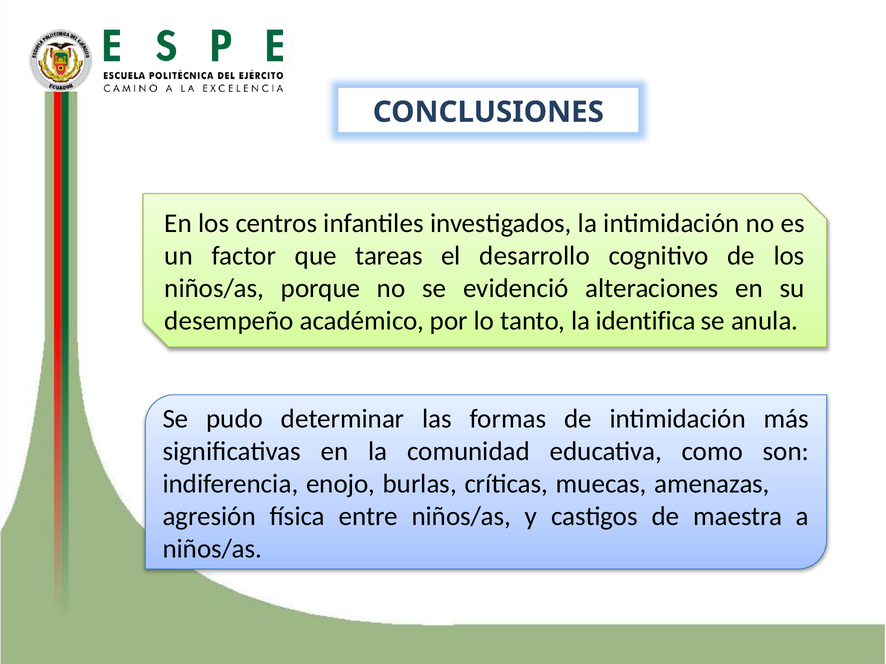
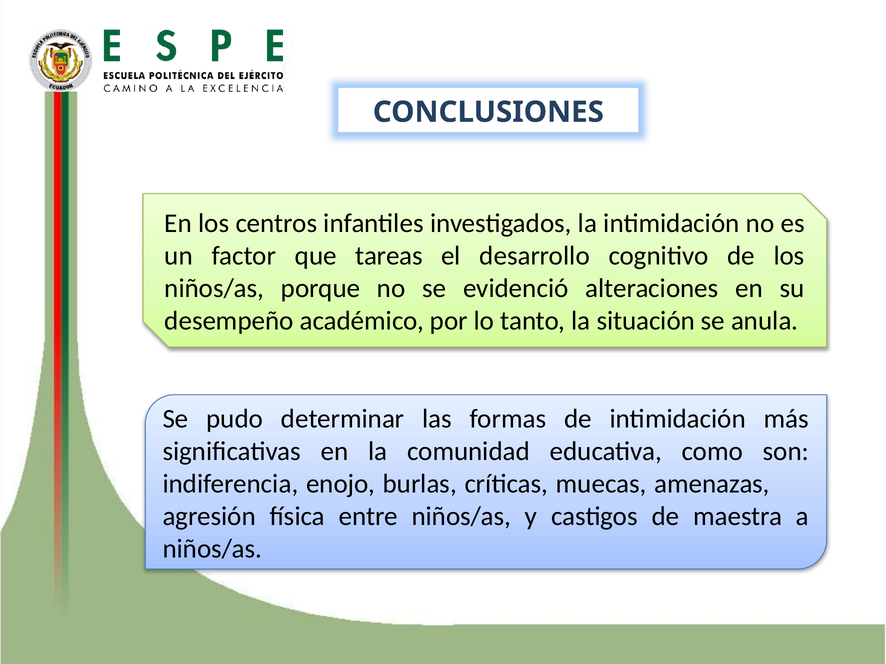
identifica: identifica -> situación (646, 321)
